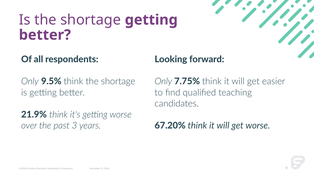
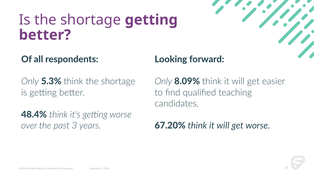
9.5%: 9.5% -> 5.3% (51, 81)
7.75%: 7.75% -> 8.09% (187, 81)
21.9%: 21.9% -> 48.4% (34, 114)
